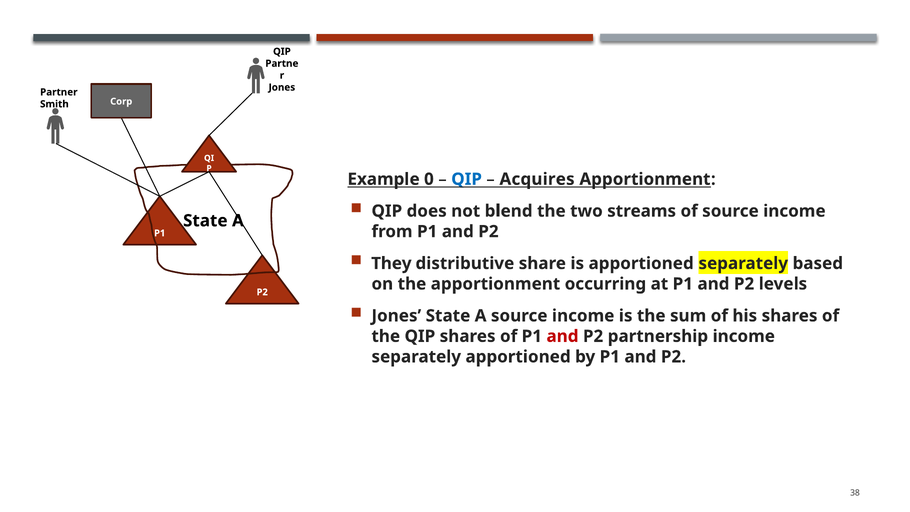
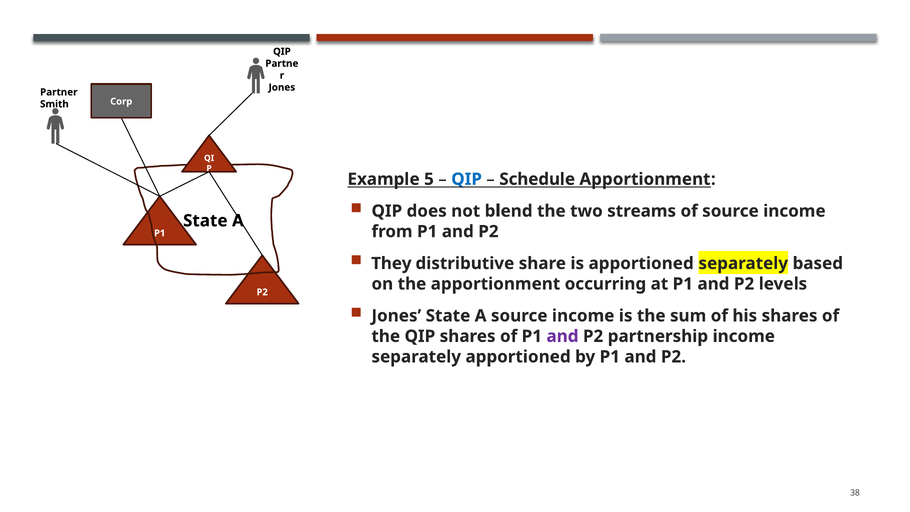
0: 0 -> 5 (429, 179)
Acquires: Acquires -> Schedule (537, 179)
and colour: red -> purple (562, 336)
